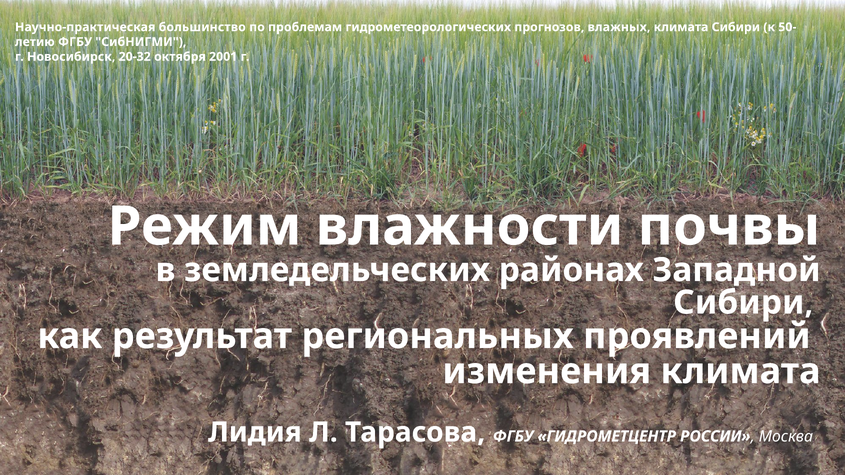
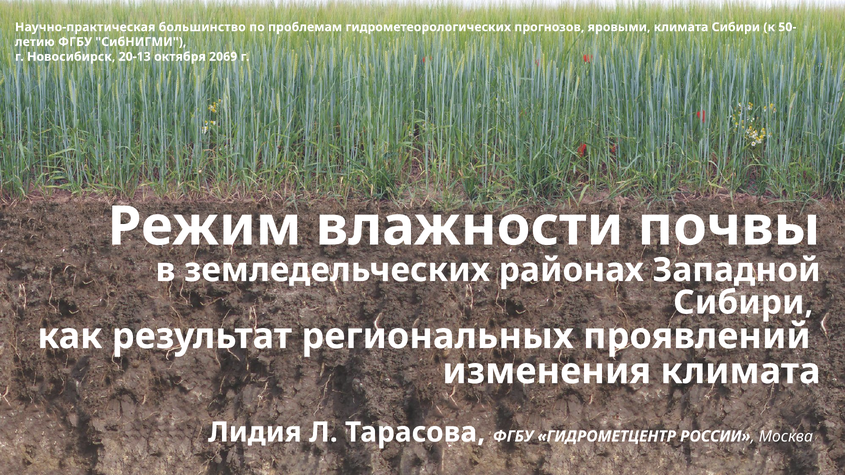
влажных: влажных -> яровыми (619, 27)
20-32: 20-32 -> 20-13 (135, 57)
2001: 2001 -> 2069 (223, 57)
